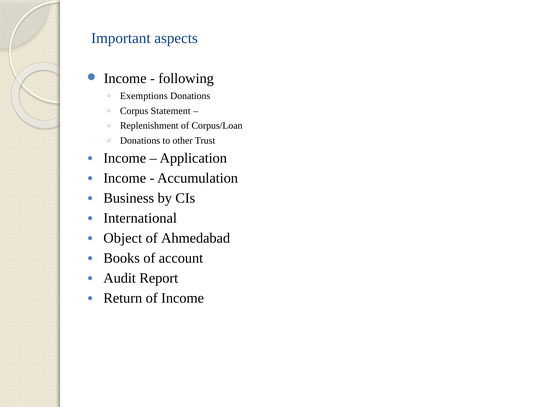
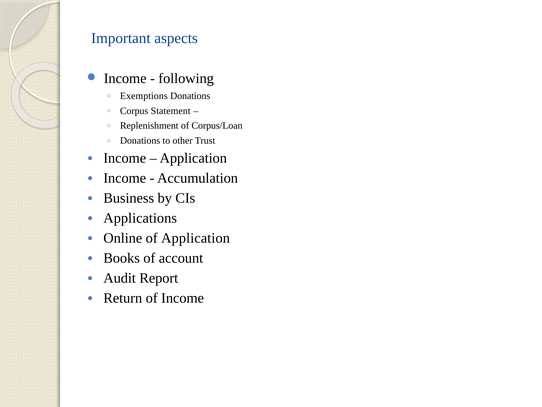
International: International -> Applications (140, 218)
Object: Object -> Online (123, 238)
of Ahmedabad: Ahmedabad -> Application (196, 238)
